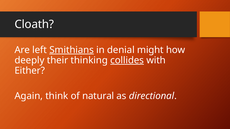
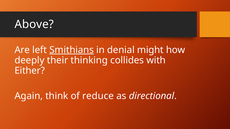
Cloath: Cloath -> Above (34, 24)
collides underline: present -> none (127, 60)
natural: natural -> reduce (98, 96)
